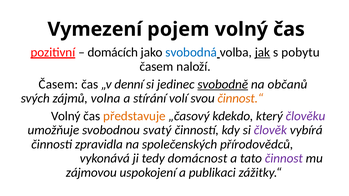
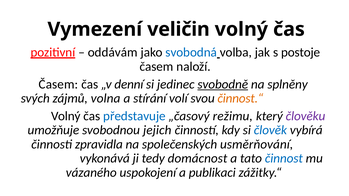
pojem: pojem -> veličin (178, 29)
domácích: domácích -> oddávám (113, 52)
jak underline: present -> none (263, 52)
pobytu: pobytu -> postoje (301, 52)
občanů: občanů -> splněny (288, 84)
představuje colour: orange -> blue (134, 116)
kdekdo: kdekdo -> režimu (233, 116)
svatý: svatý -> jejich (157, 130)
člověk colour: purple -> blue (270, 130)
přírodovědců: přírodovědců -> usměrňování (257, 145)
činnost colour: purple -> blue (284, 159)
zájmovou: zájmovou -> vázaného (91, 173)
